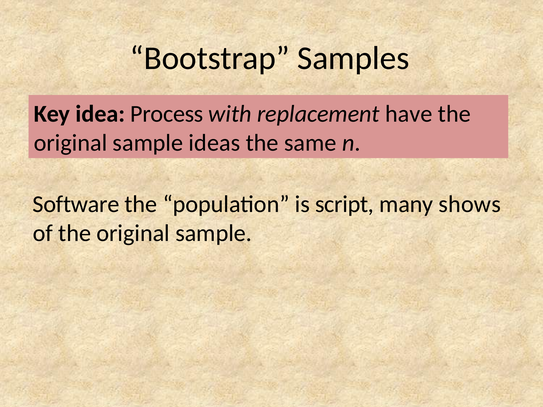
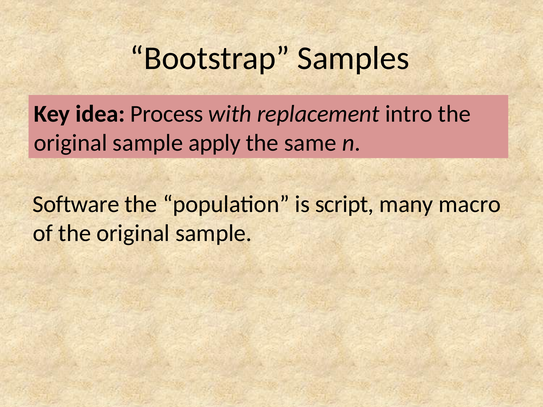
have: have -> intro (409, 114)
ideas: ideas -> apply (215, 143)
shows: shows -> macro (470, 204)
